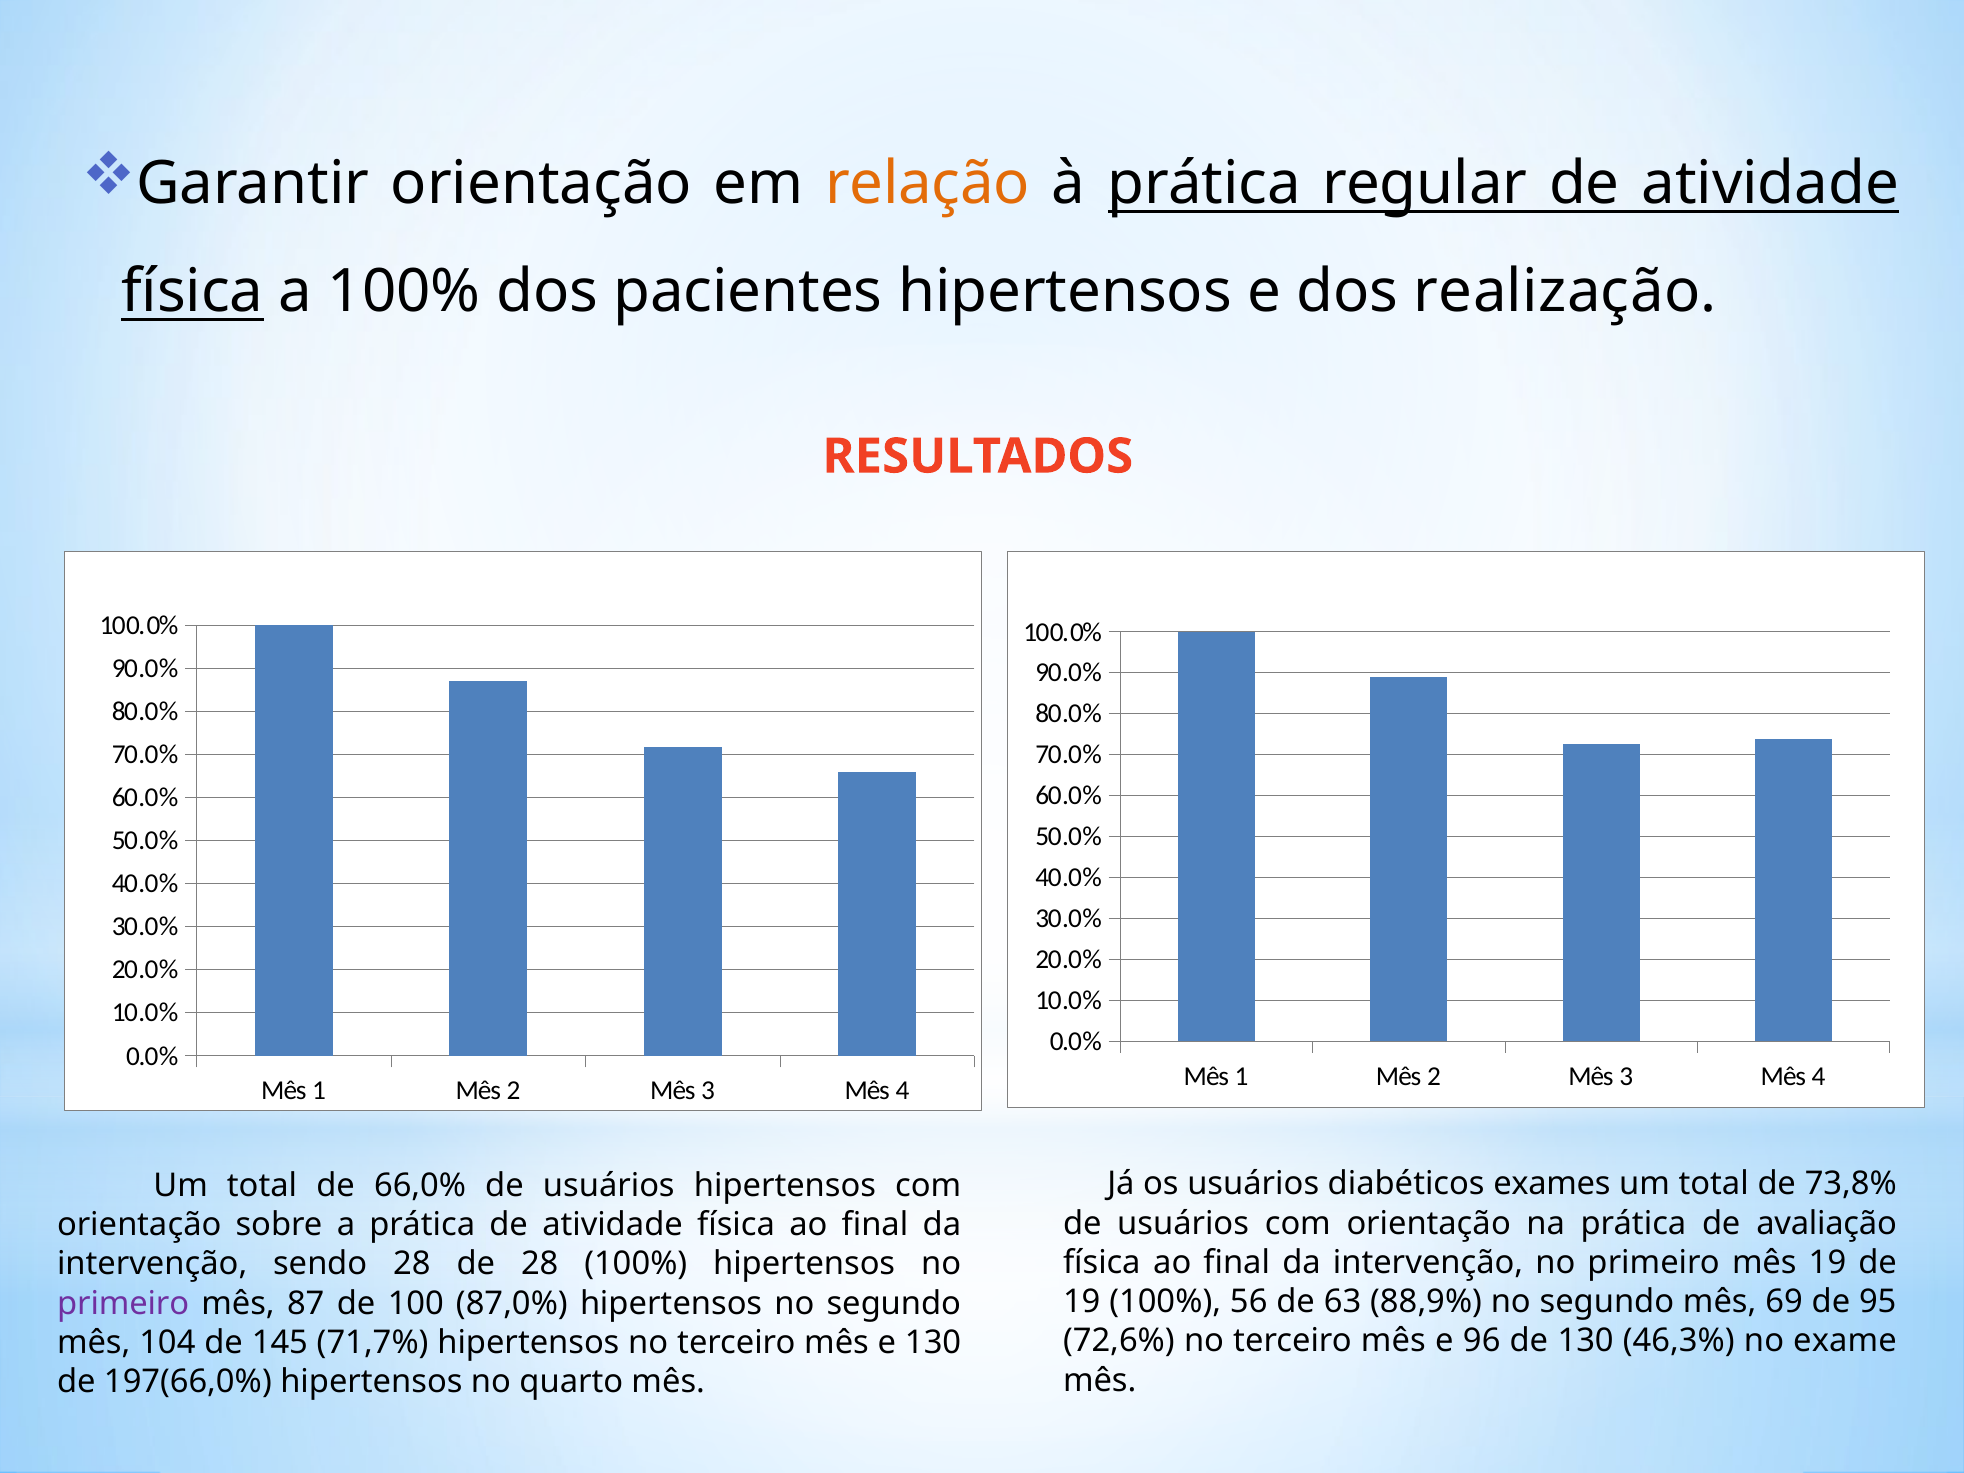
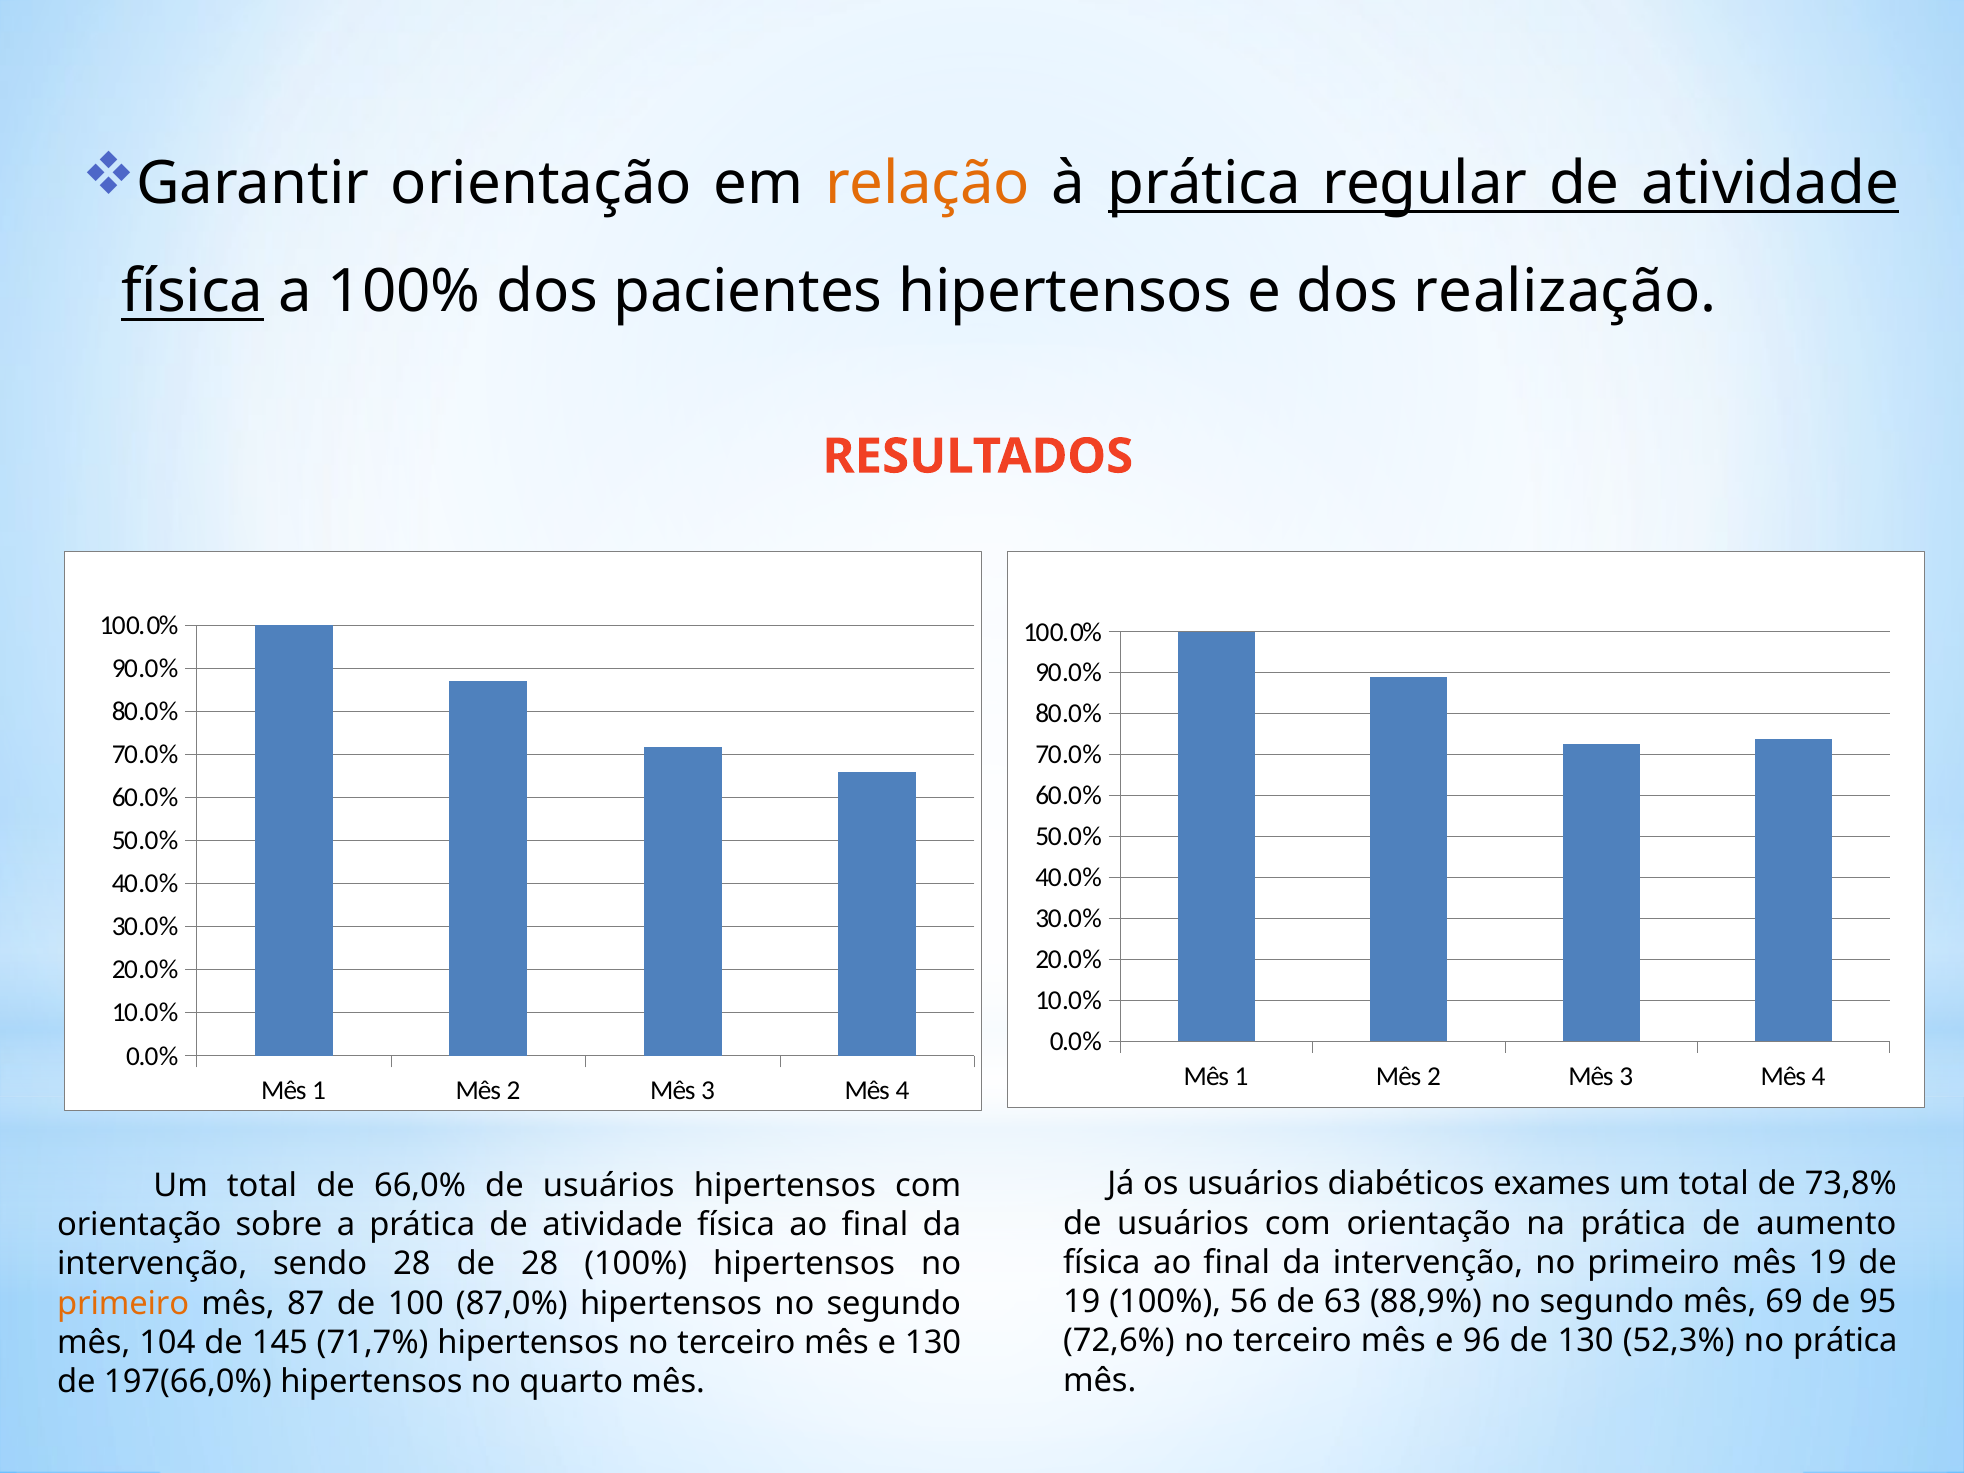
avaliação: avaliação -> aumento (1826, 1223)
primeiro colour: purple -> orange (123, 1303)
46,3%: 46,3% -> 52,3% (1679, 1341)
no exame: exame -> prática (1845, 1341)
